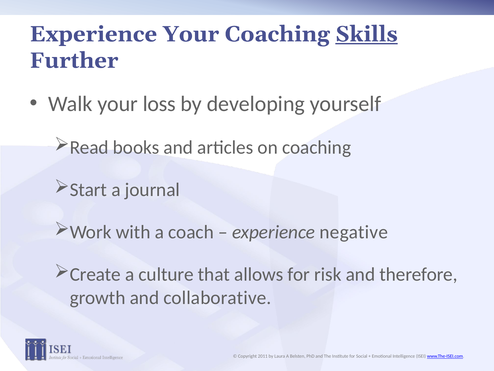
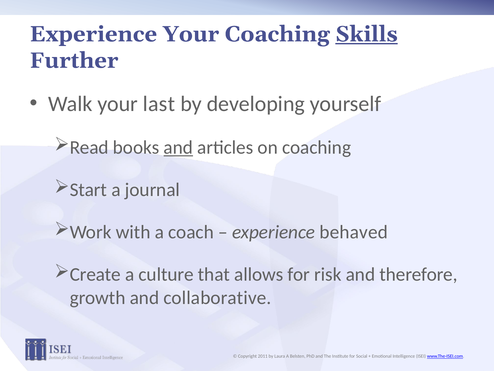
loss: loss -> last (159, 104)
and underline: none -> present (178, 147)
negative: negative -> behaved (354, 232)
